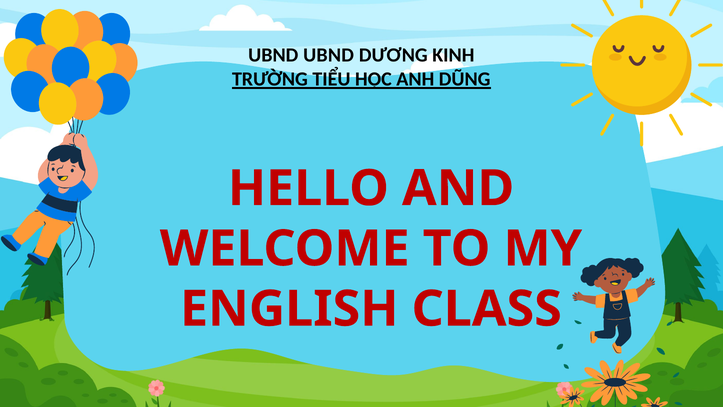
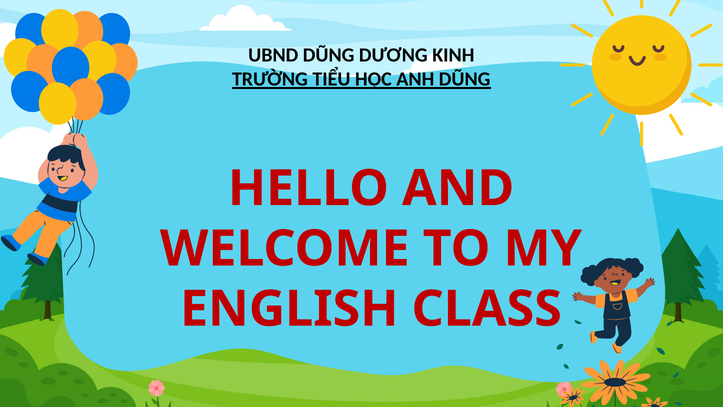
UBND UBND: UBND -> DŨNG (329, 55)
